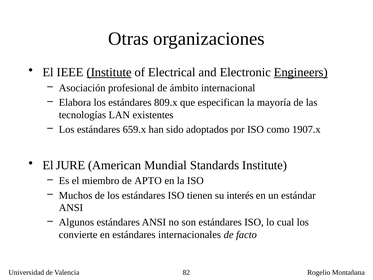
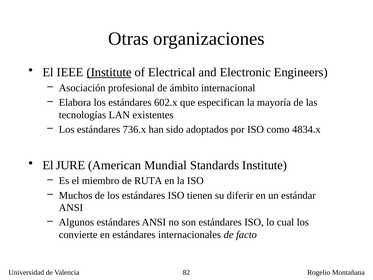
Engineers underline: present -> none (301, 72)
809.x: 809.x -> 602.x (166, 102)
659.x: 659.x -> 736.x (134, 129)
1907.x: 1907.x -> 4834.x (306, 129)
APTO: APTO -> RUTA (148, 181)
interés: interés -> diferir (240, 195)
